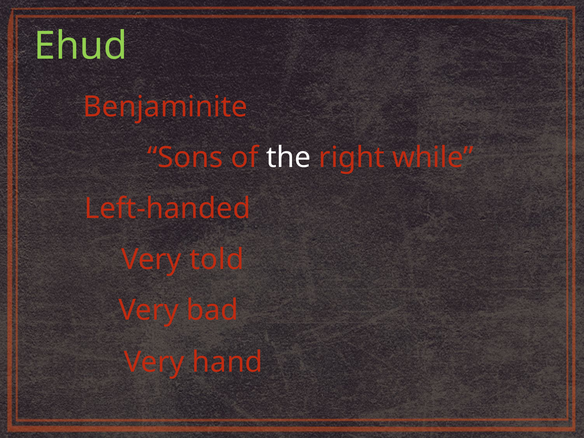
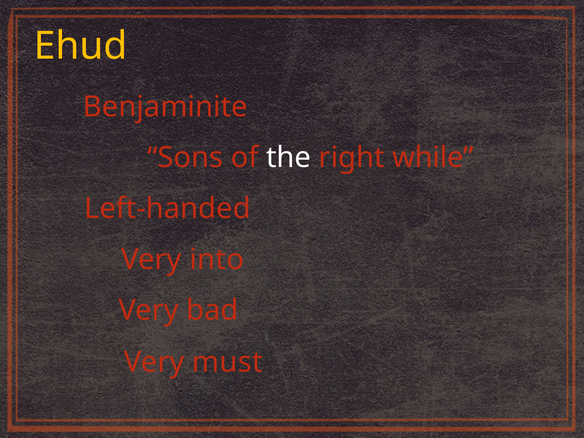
Ehud colour: light green -> yellow (81, 46)
told: told -> into (217, 259)
hand: hand -> must (227, 362)
